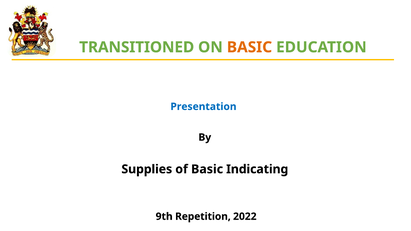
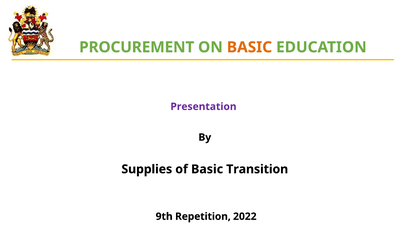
TRANSITIONED: TRANSITIONED -> PROCUREMENT (137, 47)
Presentation colour: blue -> purple (203, 107)
Indicating: Indicating -> Transition (257, 169)
